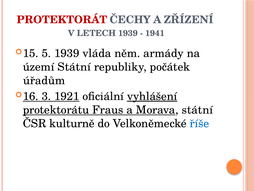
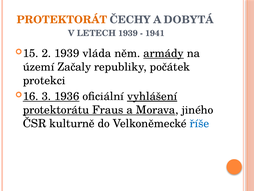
PROTEKTORÁT colour: red -> orange (62, 20)
ZŘÍZENÍ: ZŘÍZENÍ -> DOBYTÁ (189, 20)
5: 5 -> 2 (46, 53)
armády underline: none -> present (163, 53)
území Státní: Státní -> Začaly (74, 67)
úřadům: úřadům -> protekci (44, 80)
1921: 1921 -> 1936 (67, 96)
Morava státní: státní -> jiného (197, 110)
